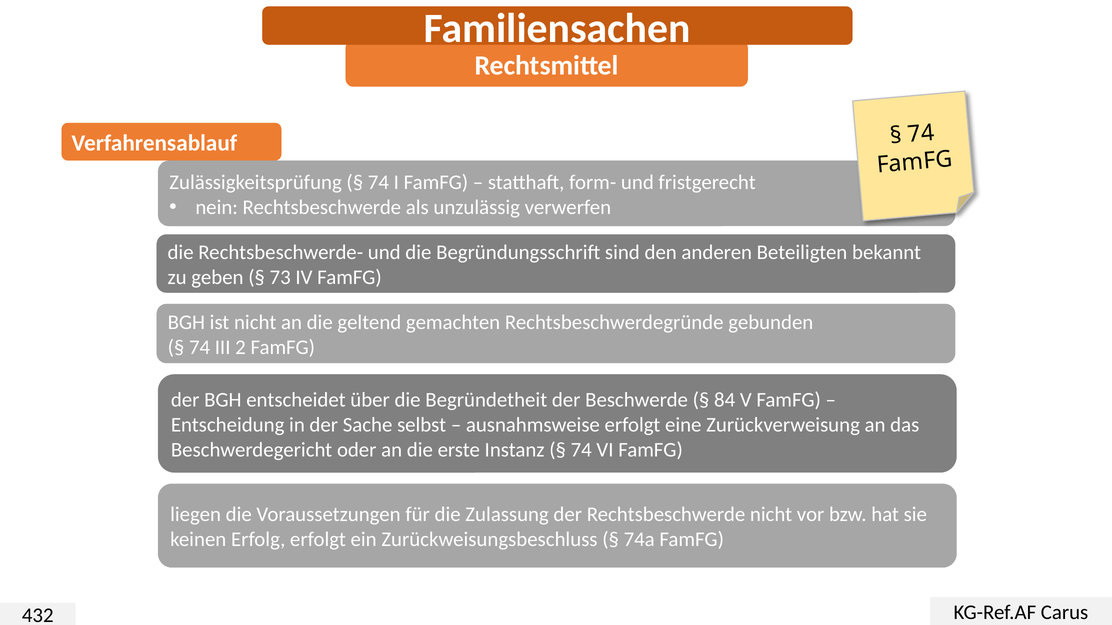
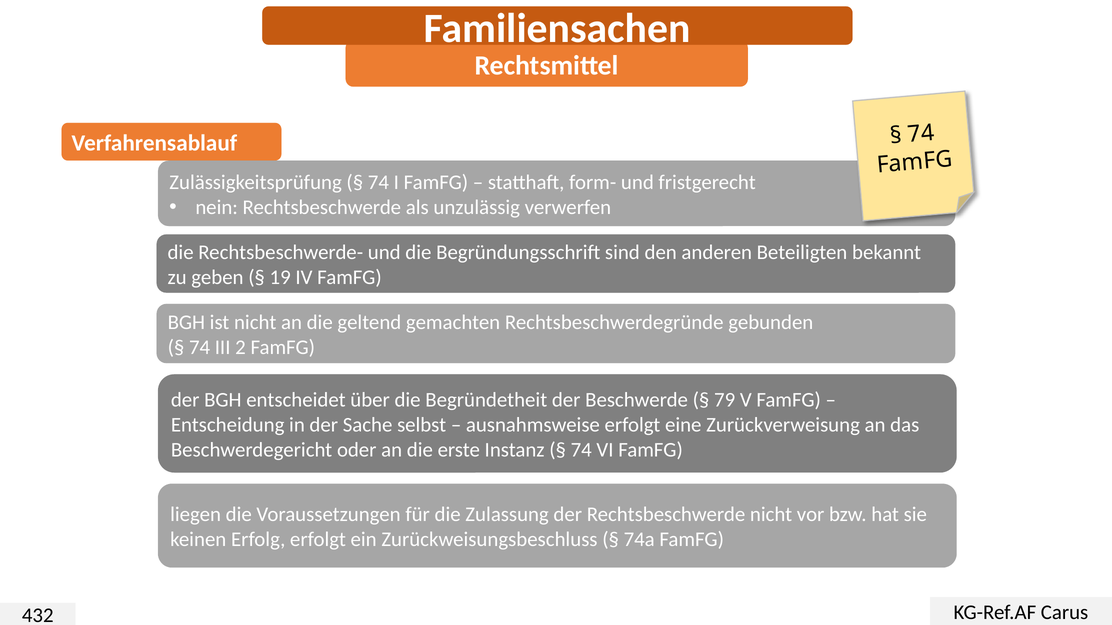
73: 73 -> 19 (280, 278)
84: 84 -> 79 (725, 400)
